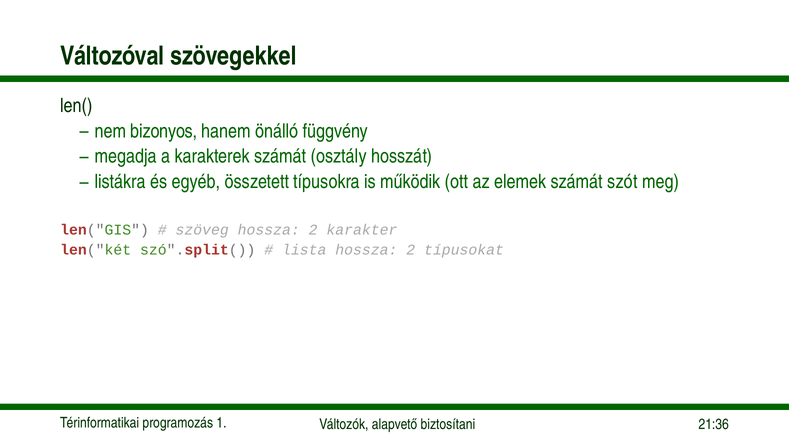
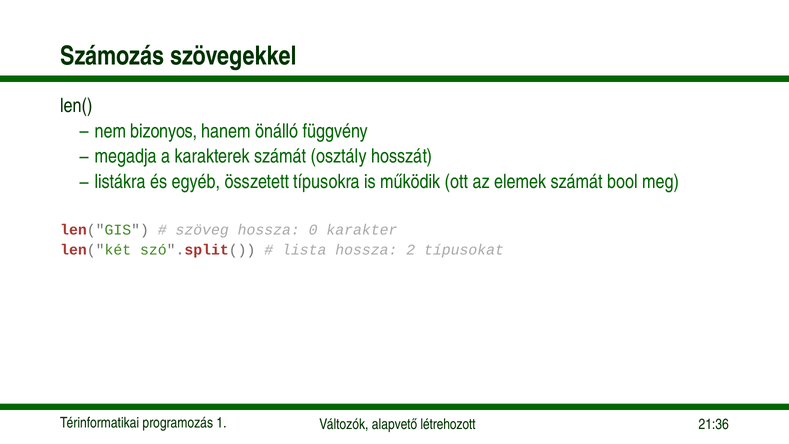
Változóval: Változóval -> Számozás (112, 56)
szót: szót -> bool (623, 182)
szöveg hossza 2: 2 -> 0 (313, 230)
biztosítani: biztosítani -> létrehozott (448, 424)
